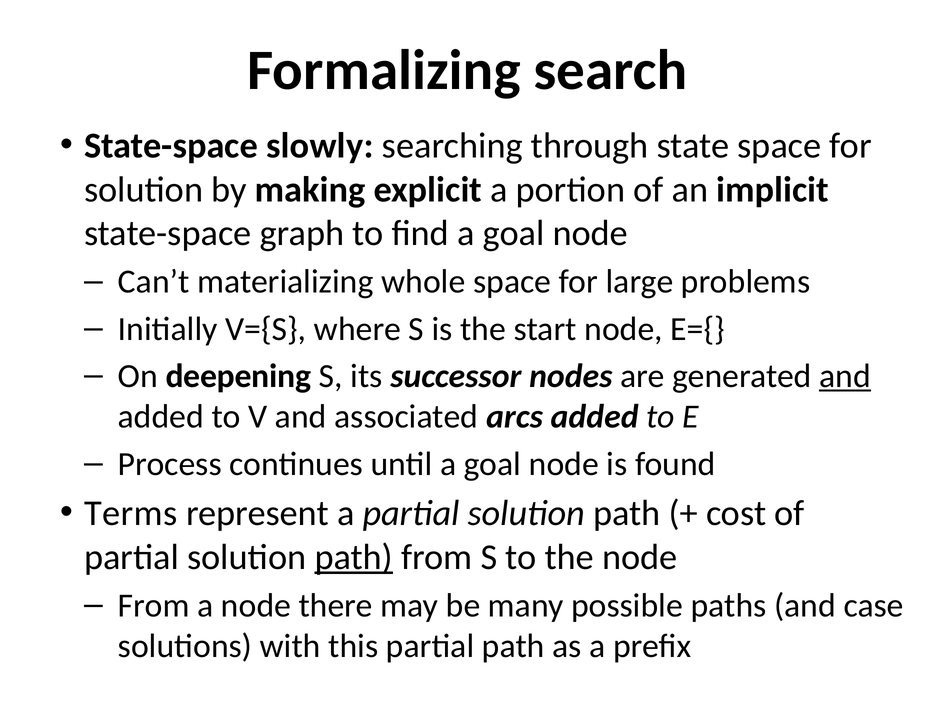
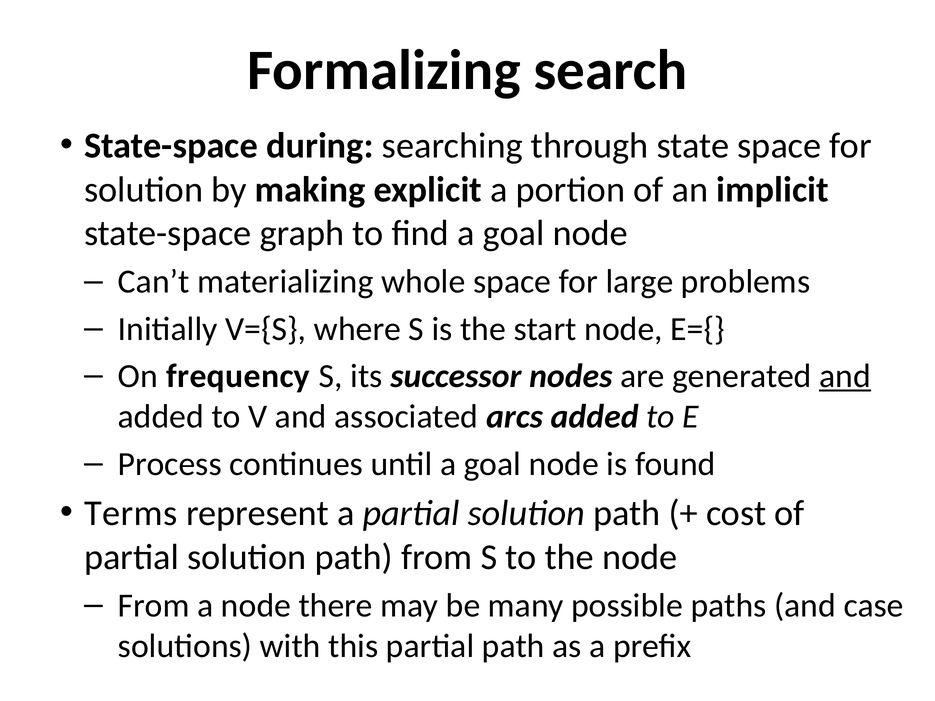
slowly: slowly -> during (320, 146)
deepening: deepening -> frequency (238, 376)
path underline: present -> none (354, 557)
